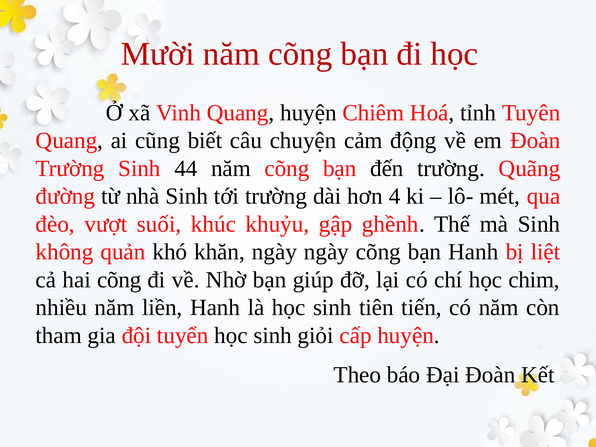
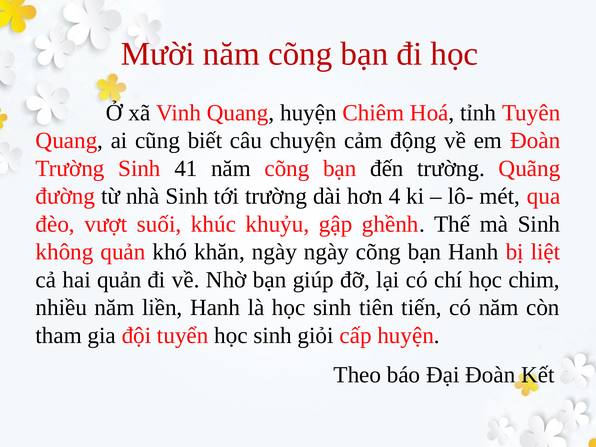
44: 44 -> 41 (186, 168)
hai cõng: cõng -> quản (119, 280)
